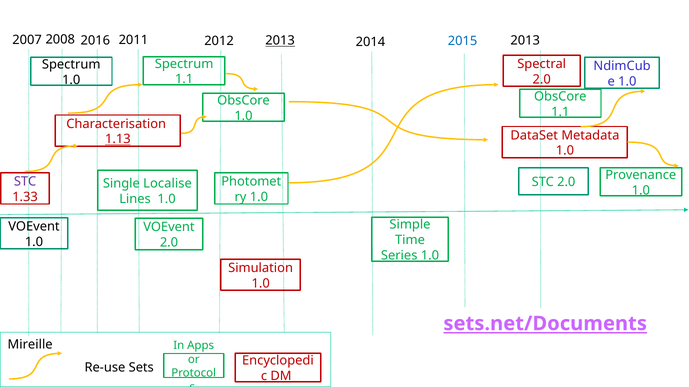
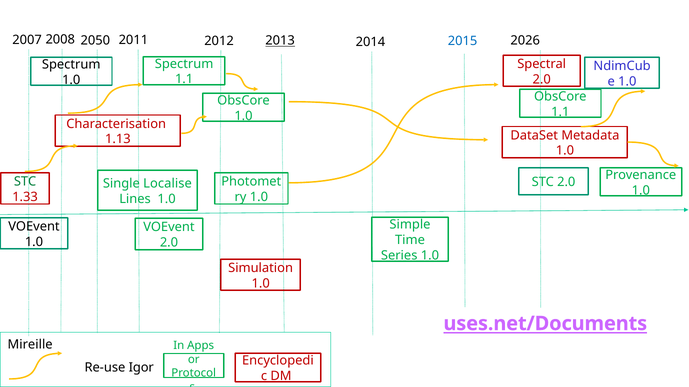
2016: 2016 -> 2050 (95, 40)
2013: 2013 -> 2026 (525, 41)
1.13 underline: present -> none (118, 139)
STC colour: purple -> green (25, 182)
sets.net/Documents: sets.net/Documents -> uses.net/Documents (545, 324)
Sets: Sets -> Igor (141, 368)
